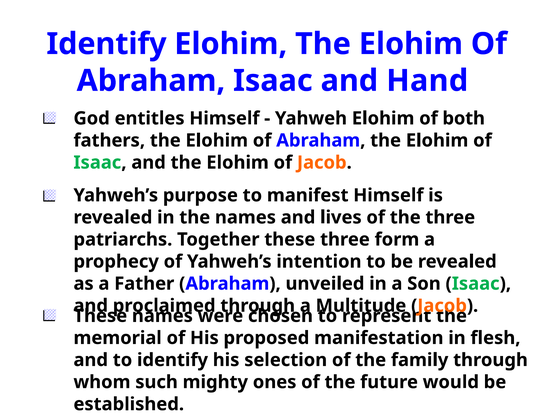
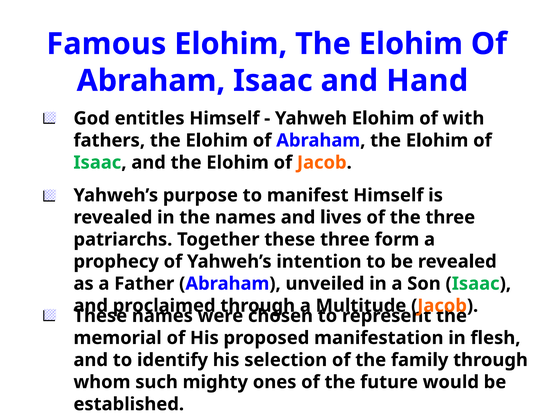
Identify: Identify -> Famous (106, 44)
both: both -> with (464, 118)
